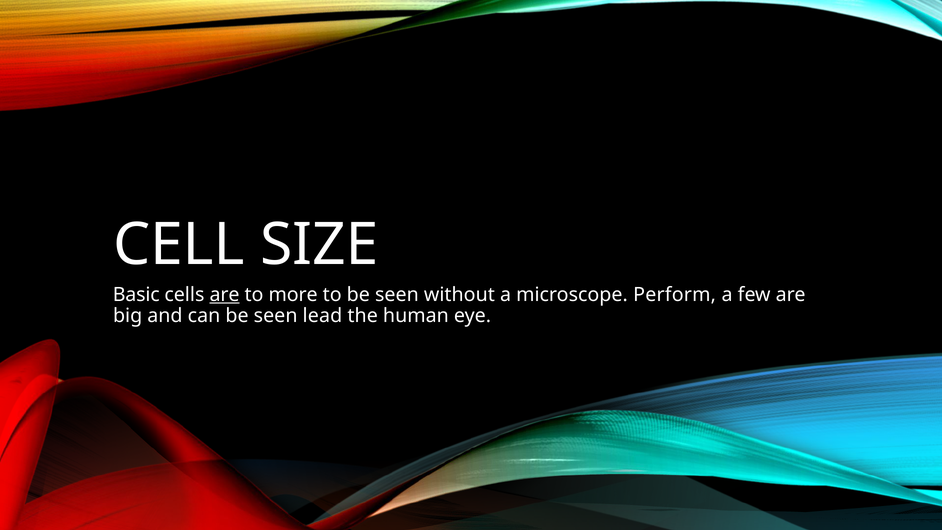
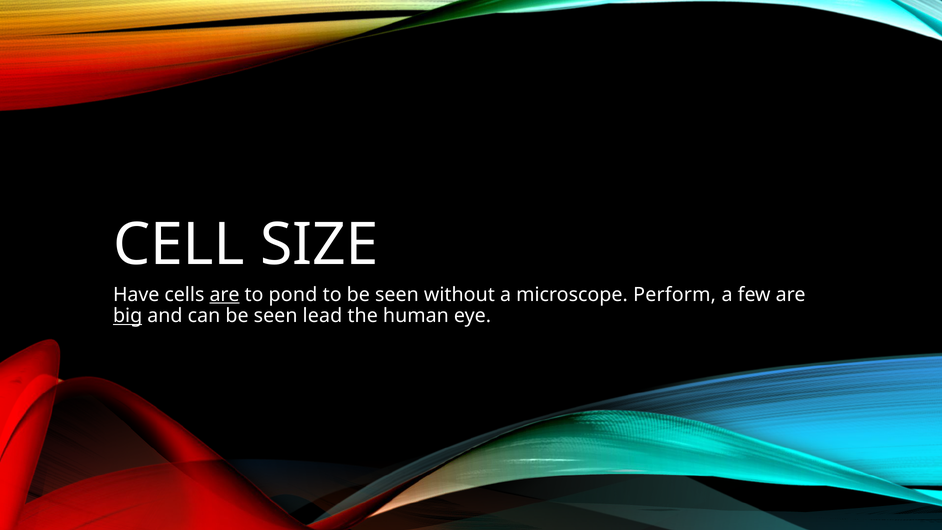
Basic: Basic -> Have (136, 295)
more: more -> pond (293, 295)
big underline: none -> present (128, 316)
